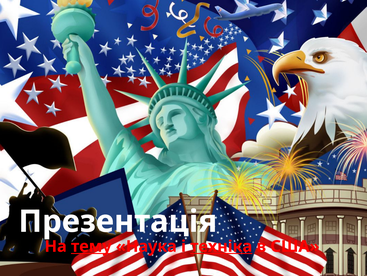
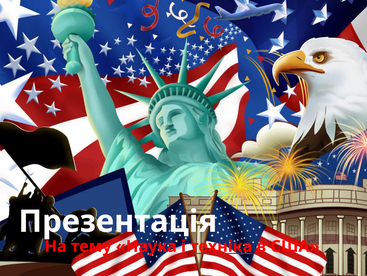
тему underline: present -> none (91, 246)
